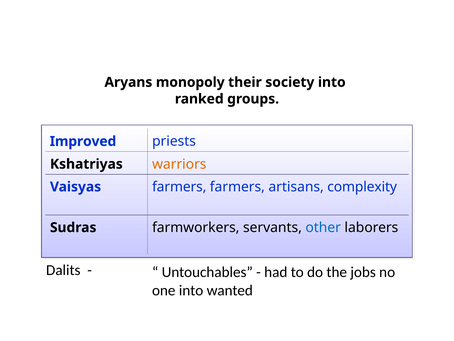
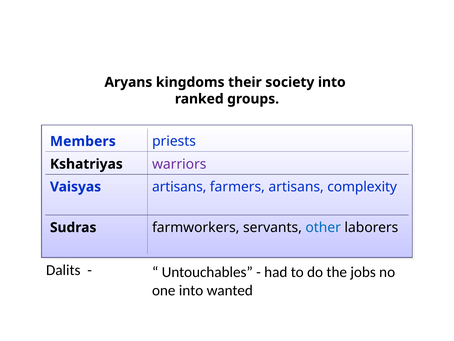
monopoly: monopoly -> kingdoms (190, 82)
Improved: Improved -> Members (83, 141)
warriors colour: orange -> purple (179, 164)
Vaisyas farmers: farmers -> artisans (179, 187)
